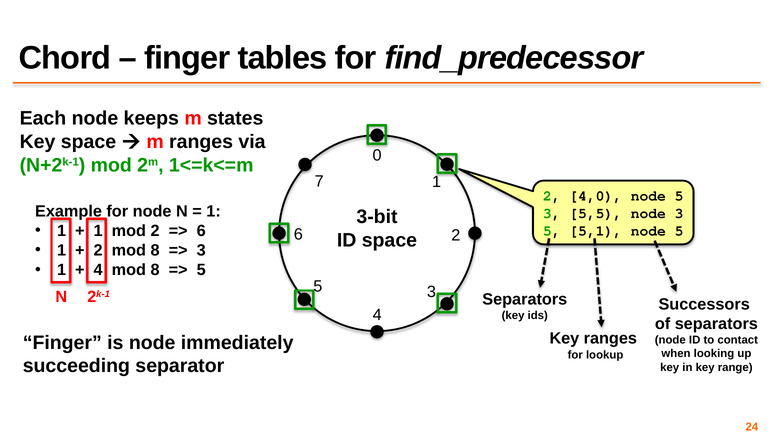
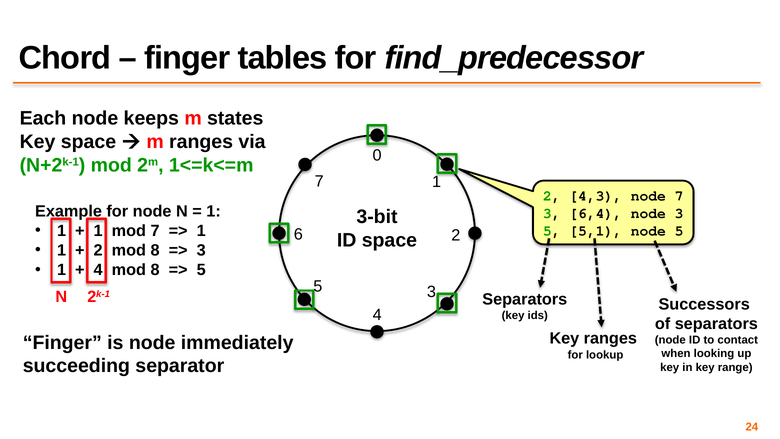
4,0: 4,0 -> 4,3 (596, 196)
5: 5 -> 7 (679, 196)
5,5: 5,5 -> 6,4 (596, 213)
mod 2: 2 -> 7 (155, 231)
6: 6 -> 1 (201, 231)
